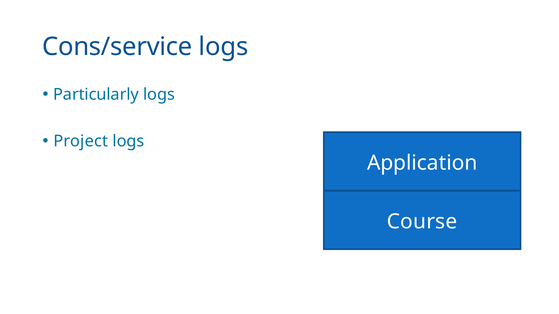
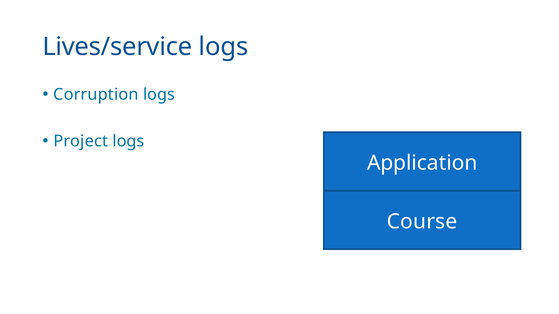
Cons/service: Cons/service -> Lives/service (117, 47)
Particularly: Particularly -> Corruption (96, 95)
